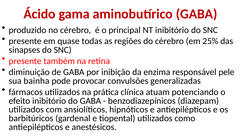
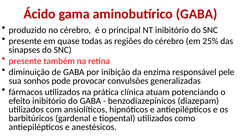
bainha: bainha -> sonhos (37, 81)
